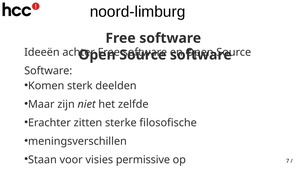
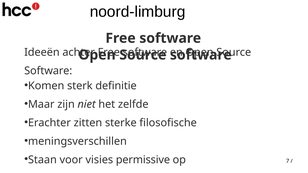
deelden: deelden -> definitie (116, 86)
